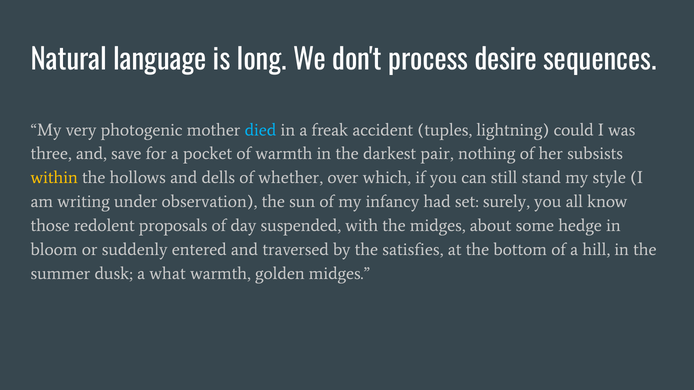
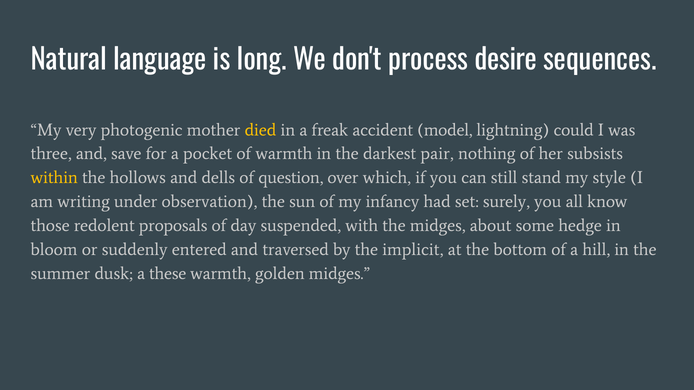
died colour: light blue -> yellow (260, 130)
tuples: tuples -> model (445, 130)
whether: whether -> question (291, 178)
satisfies: satisfies -> implicit (413, 250)
what: what -> these (168, 274)
